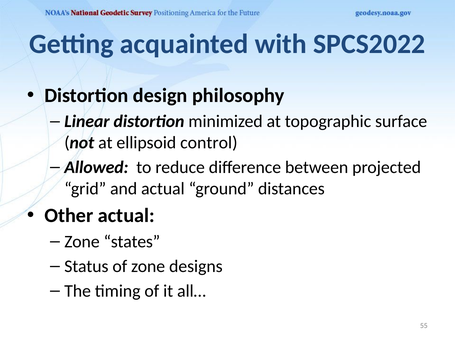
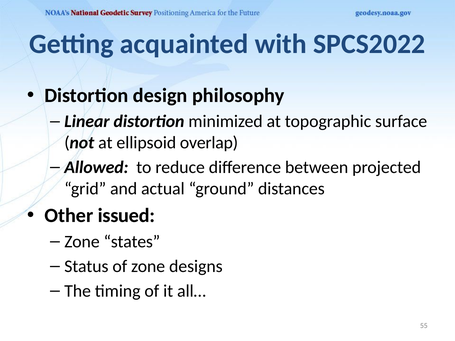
control: control -> overlap (209, 143)
Other actual: actual -> issued (126, 216)
